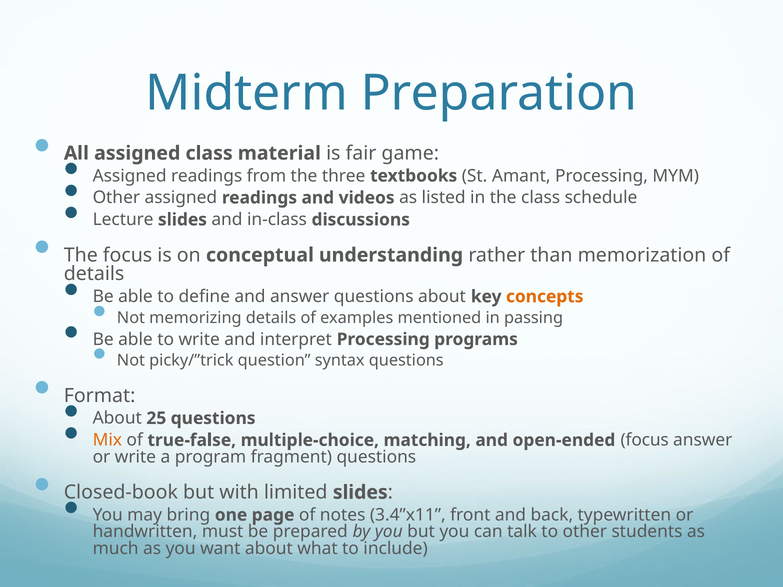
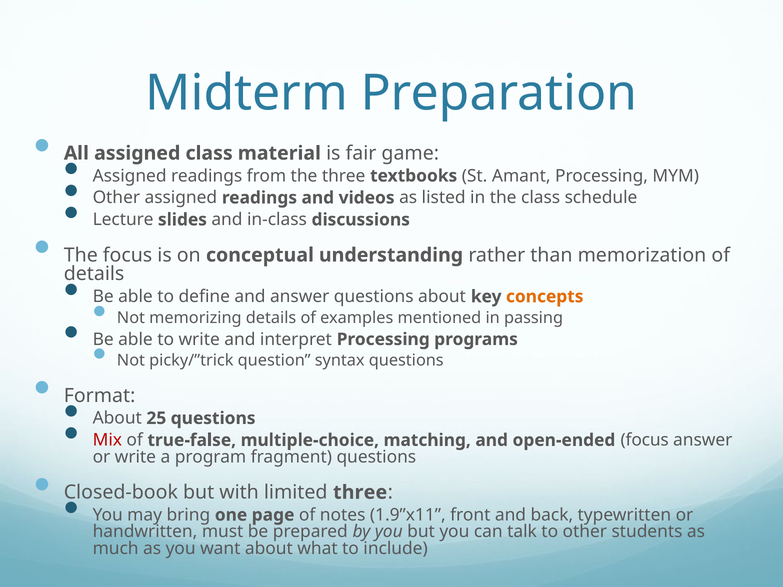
Mix colour: orange -> red (107, 440)
limited slides: slides -> three (360, 493)
3.4”x11: 3.4”x11 -> 1.9”x11 (408, 515)
